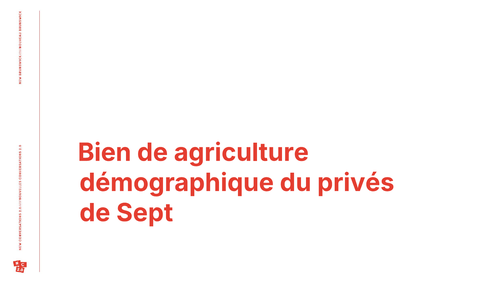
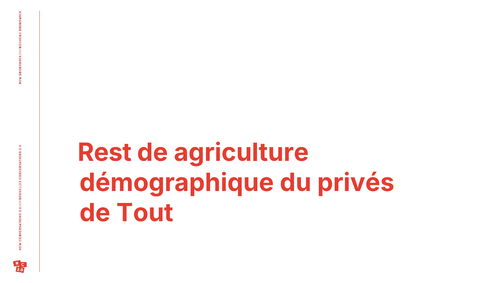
Bien: Bien -> Rest (105, 153)
Sept: Sept -> Tout (145, 213)
